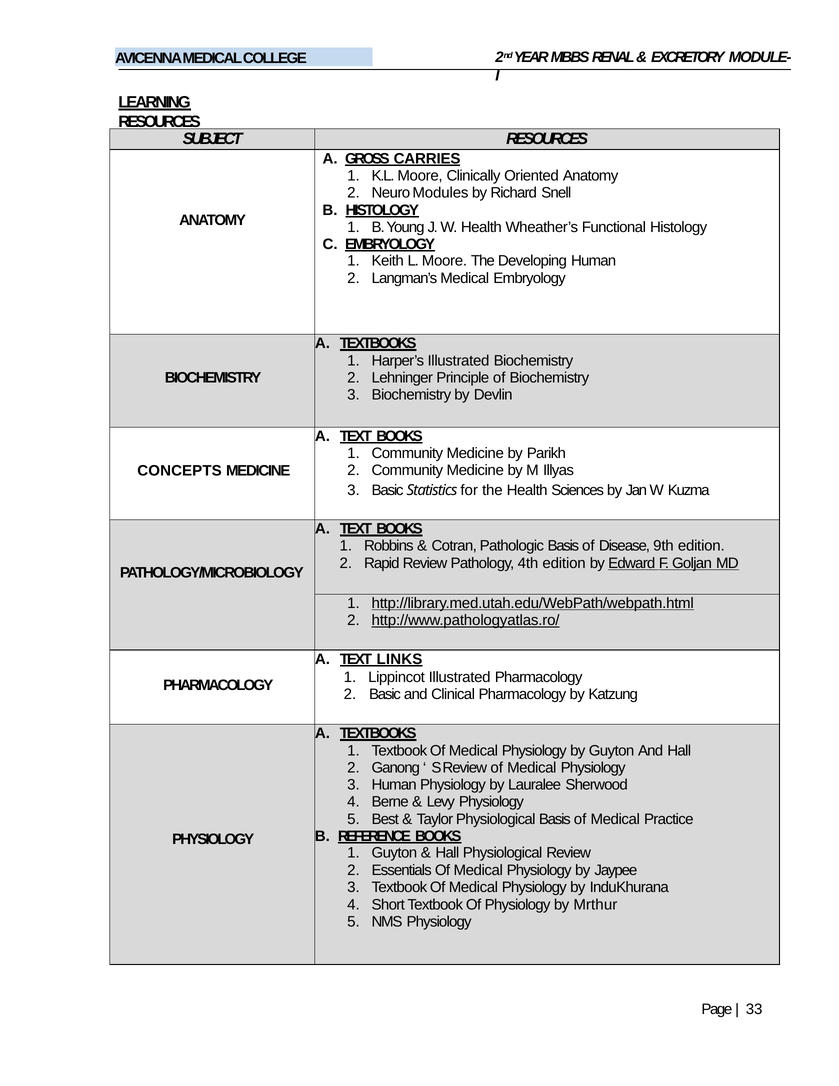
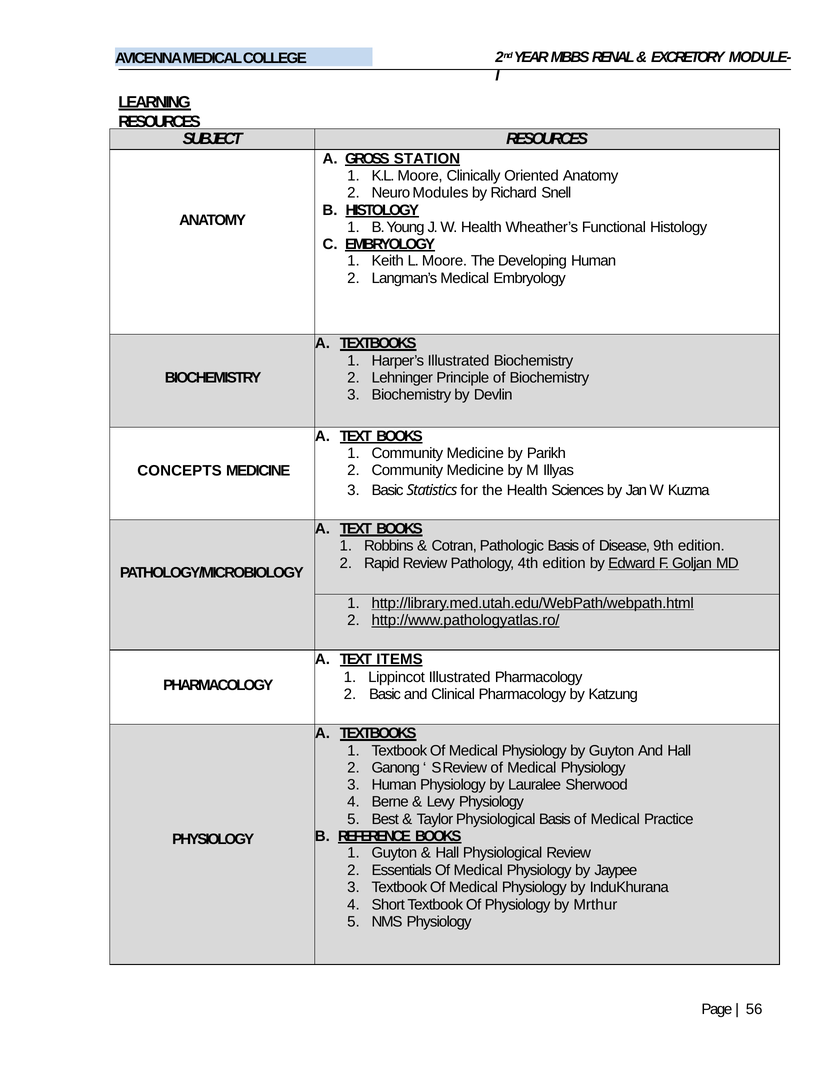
CARRIES: CARRIES -> STATION (427, 159)
LINKS: LINKS -> ITEMS (400, 659)
33: 33 -> 56 (754, 1009)
